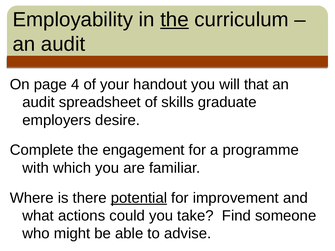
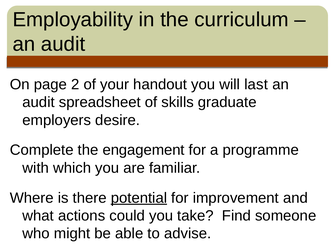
the underline: present -> none (175, 20)
4: 4 -> 2 (75, 84)
that: that -> last (256, 84)
